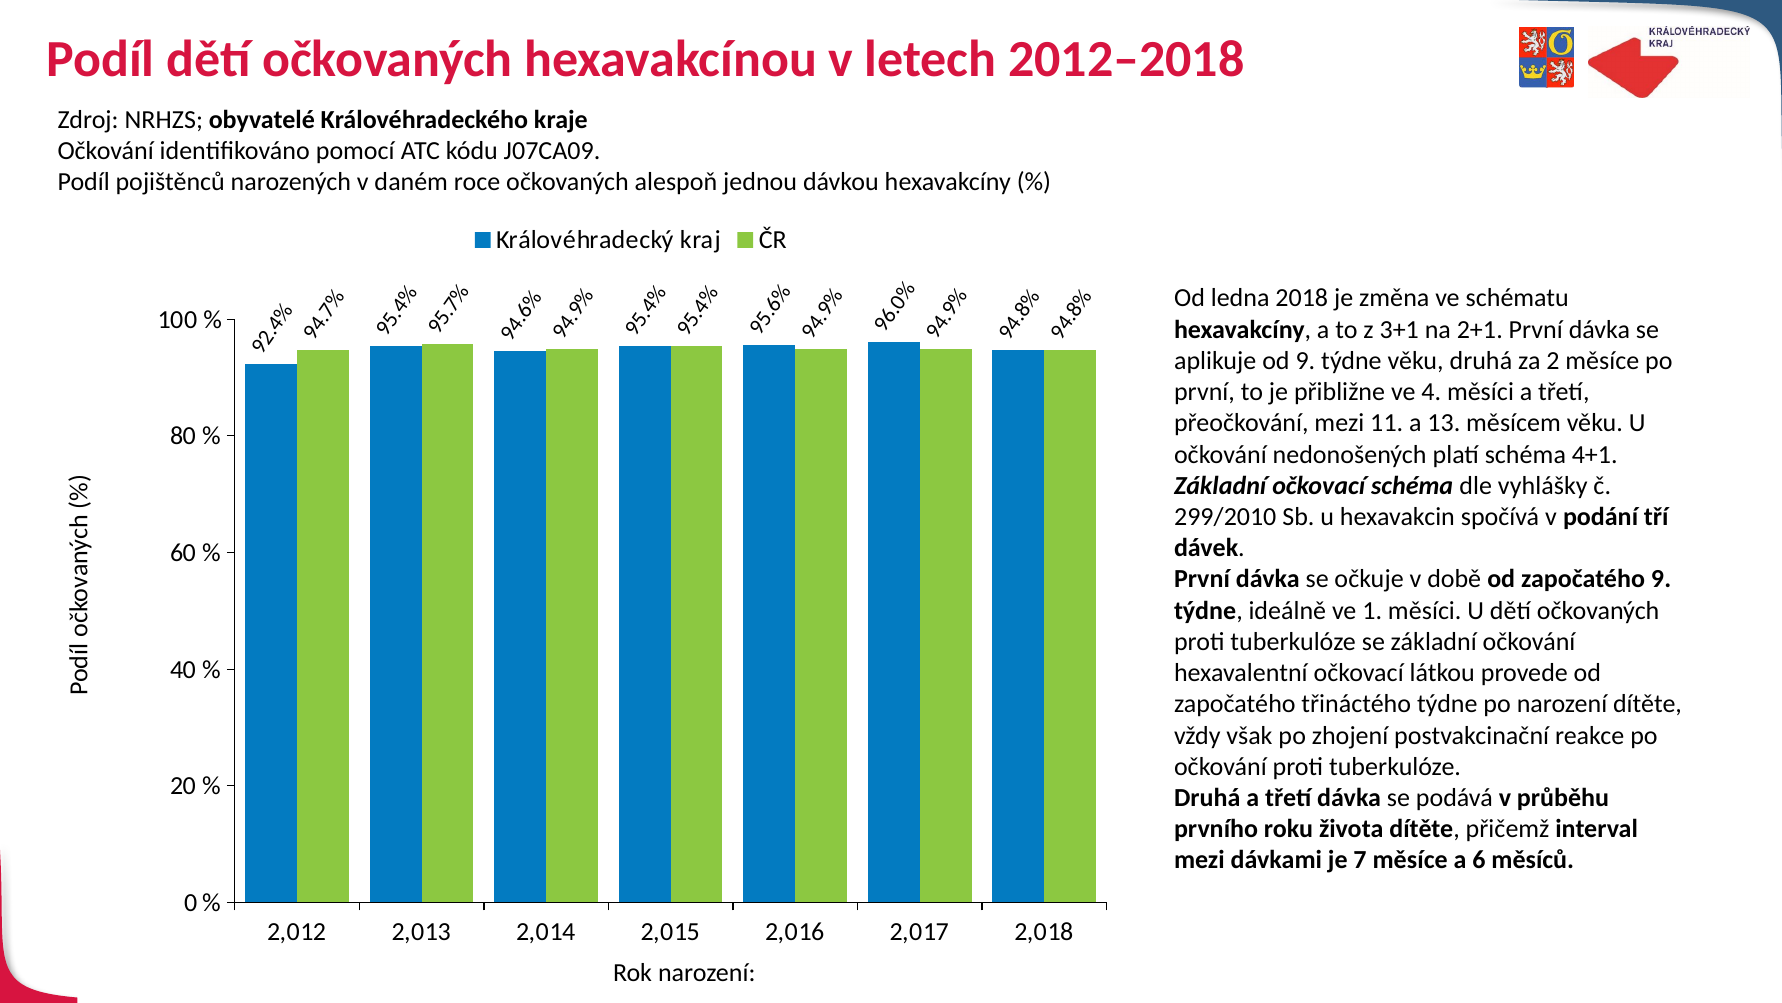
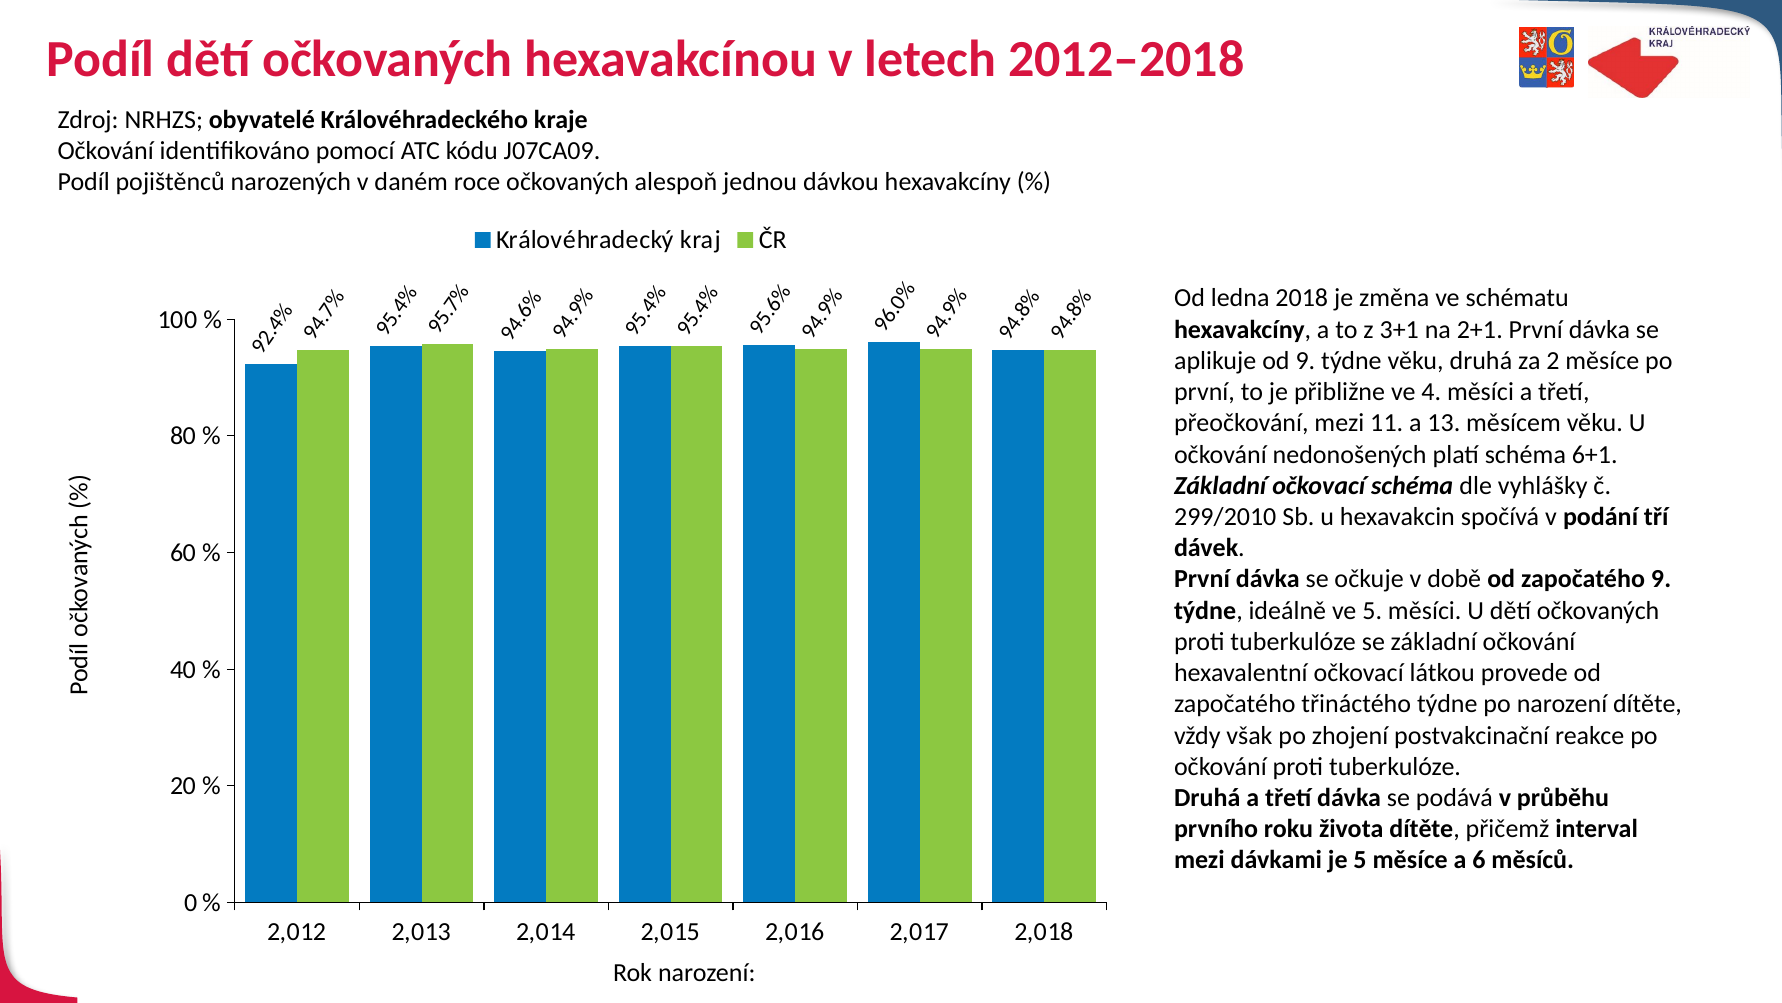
4+1: 4+1 -> 6+1 (1595, 454)
ve 1: 1 -> 5 (1372, 610)
je 7: 7 -> 5 (1360, 860)
